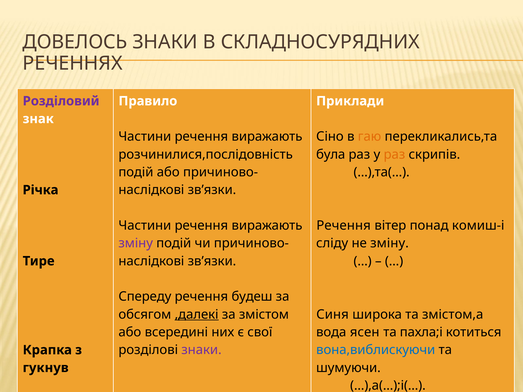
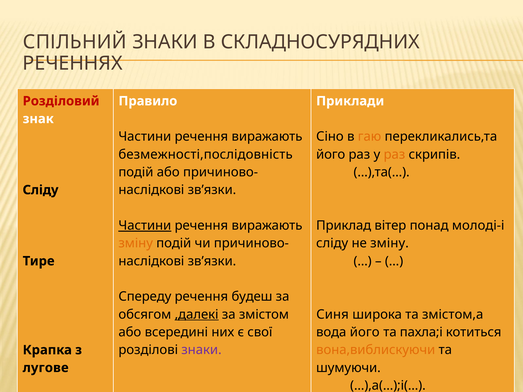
ДОВЕЛОСЬ: ДОВЕЛОСЬ -> СПІЛЬНИЙ (75, 42)
Розділовий colour: purple -> red (61, 101)
розчинилися,послідовність: розчинилися,послідовність -> безмежності,послідовність (206, 155)
була: була -> його (331, 155)
Річка: Річка -> Сліду (41, 190)
Частини underline: none -> present (145, 226)
Речення: Речення -> Приклад (344, 226)
комиш-і: комиш-і -> молоді-і (478, 226)
зміну colour: purple -> orange (136, 243)
вода ясен: ясен -> його (365, 332)
вона,виблискуючи colour: blue -> orange (376, 350)
гукнув: гукнув -> лугове (46, 368)
